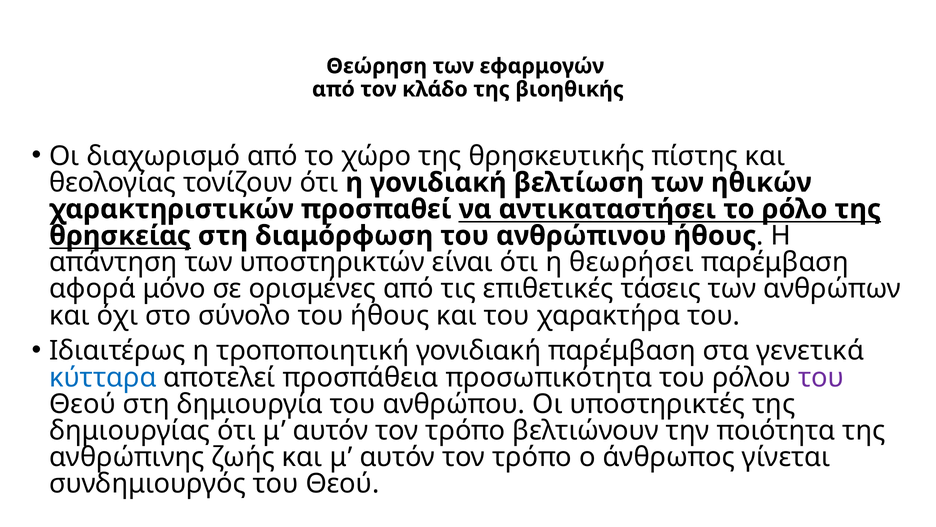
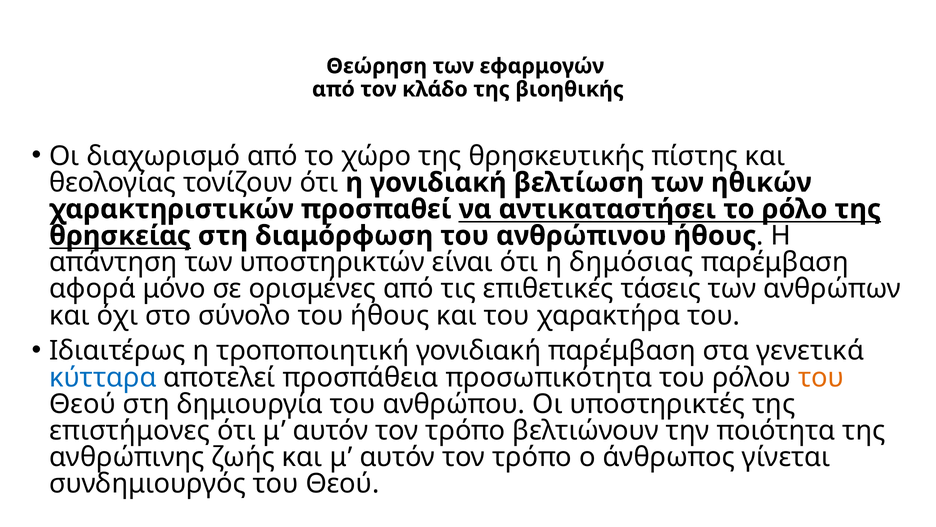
θεωρήσει: θεωρήσει -> δημόσιας (632, 262)
του colour: purple -> orange (821, 377)
δημιουργίας: δημιουργίας -> επιστήμονες (130, 430)
